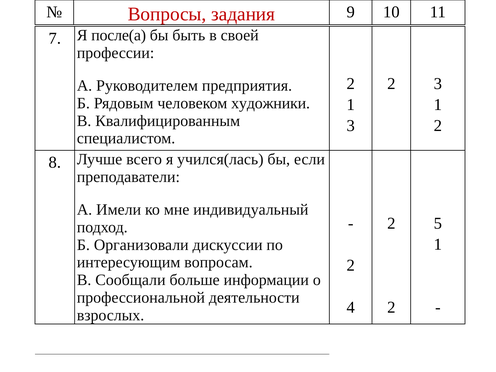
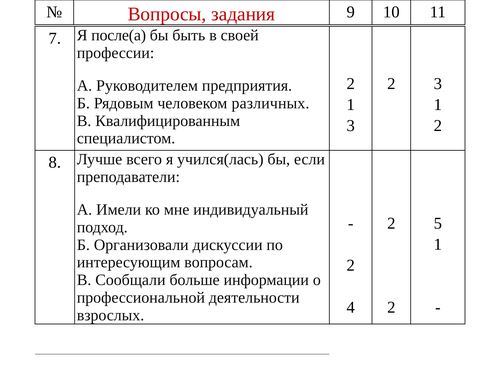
художники: художники -> различных (270, 103)
